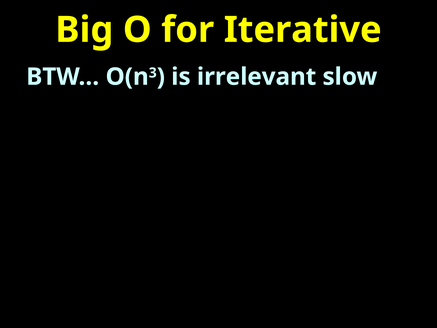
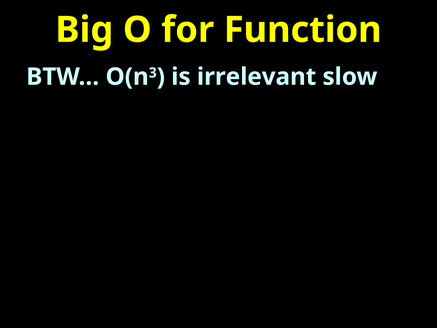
Iterative: Iterative -> Function (303, 30)
